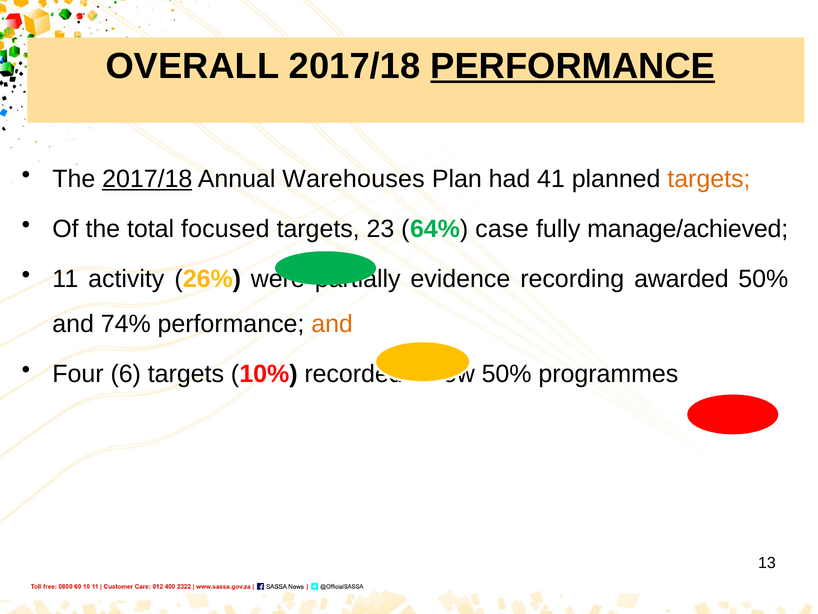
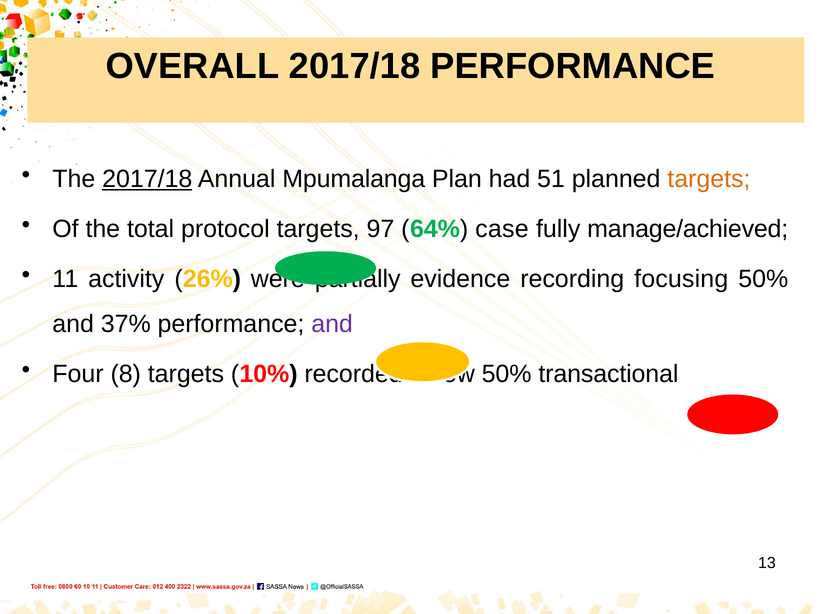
PERFORMANCE underline: present -> none (573, 66)
Warehouses: Warehouses -> Mpumalanga (354, 179)
41: 41 -> 51 (551, 179)
focused: focused -> protocol (225, 229)
23: 23 -> 97 (380, 229)
awarded: awarded -> focusing (681, 279)
74%: 74% -> 37% (126, 324)
and colour: orange -> purple (332, 324)
6: 6 -> 8 (126, 374)
programmes: programmes -> transactional (608, 374)
